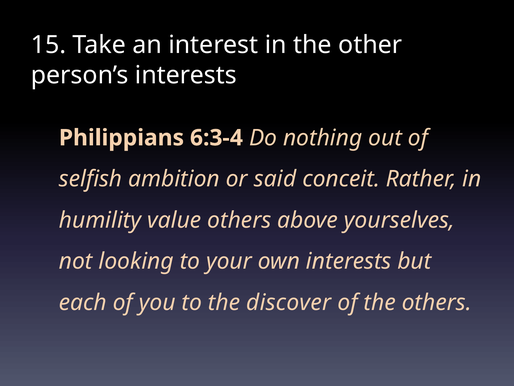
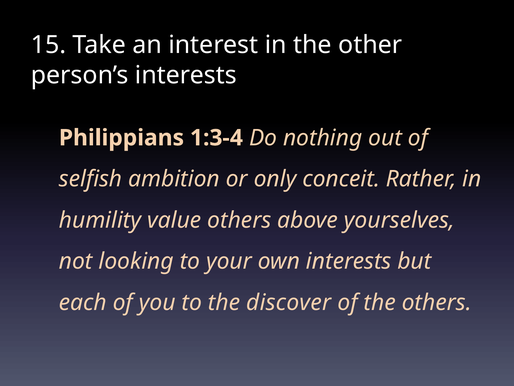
6:3-4: 6:3-4 -> 1:3-4 (216, 138)
said: said -> only (275, 179)
